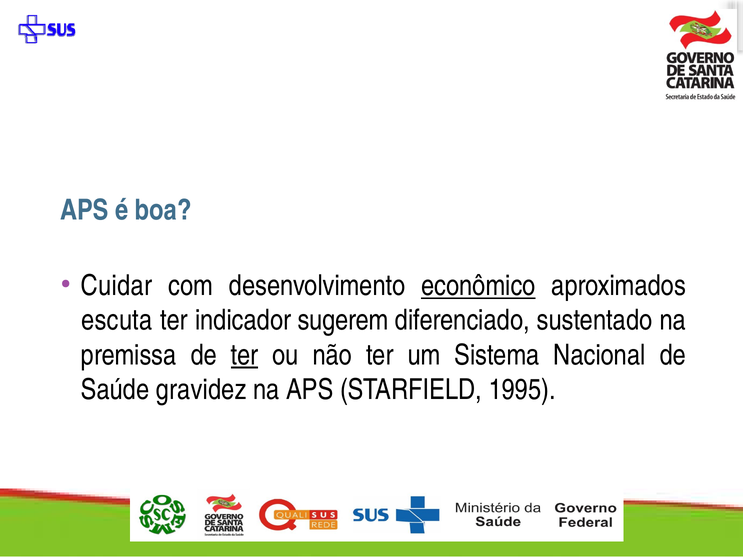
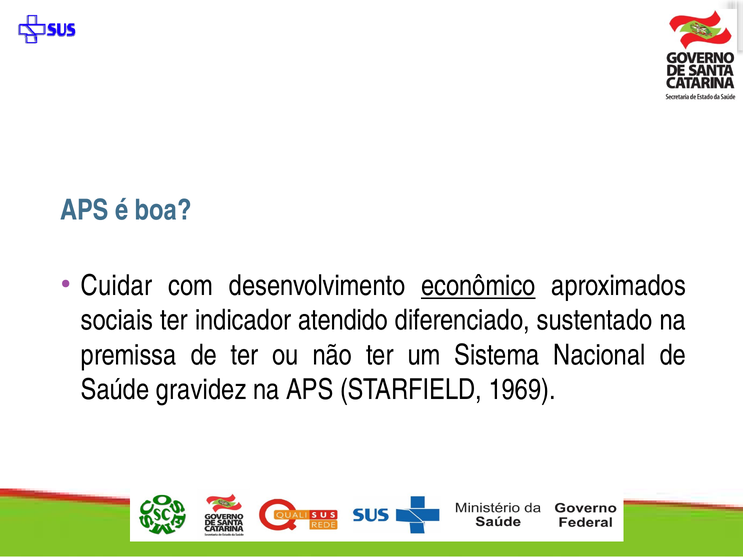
escuta: escuta -> sociais (117, 321)
sugerem: sugerem -> atendido (343, 321)
ter underline: present -> none (245, 355)
1995: 1995 -> 1969 (522, 390)
